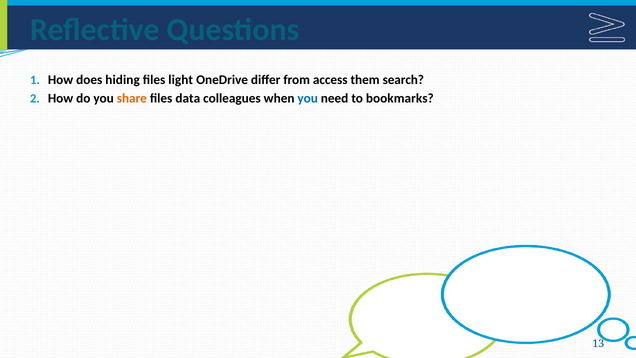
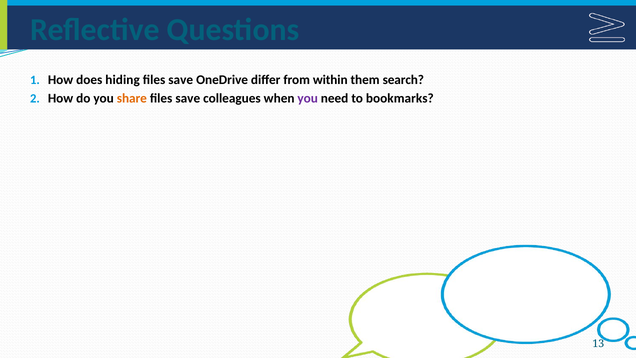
light: light -> save (181, 80)
access: access -> within (330, 80)
data: data -> save (188, 98)
you colour: blue -> purple (308, 98)
